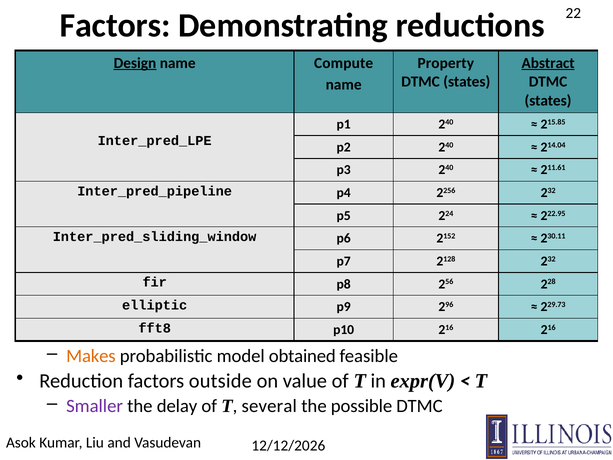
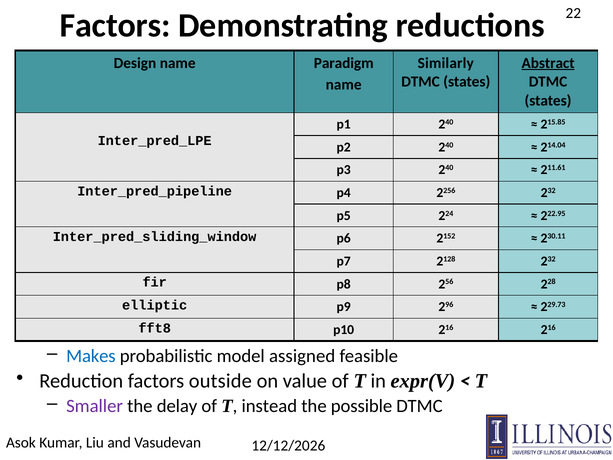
Design underline: present -> none (135, 63)
Compute: Compute -> Paradigm (344, 63)
Property: Property -> Similarly (446, 63)
Makes colour: orange -> blue (91, 356)
obtained: obtained -> assigned (302, 356)
several: several -> instead (269, 406)
